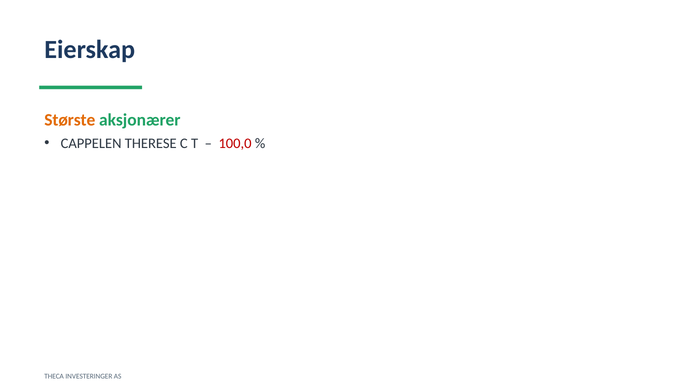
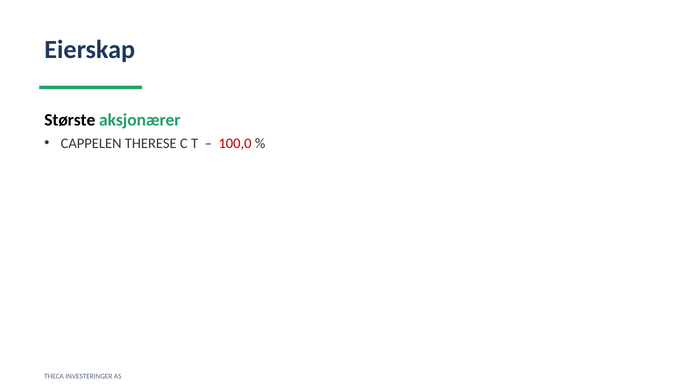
Største colour: orange -> black (70, 120)
